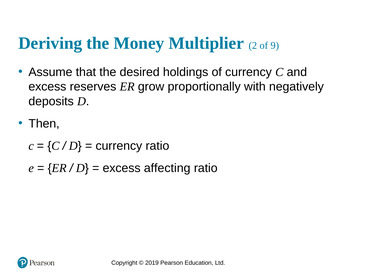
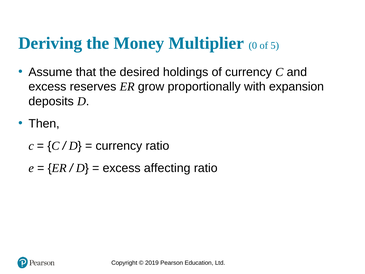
2: 2 -> 0 (253, 46)
9: 9 -> 5 (275, 46)
negatively: negatively -> expansion (296, 87)
